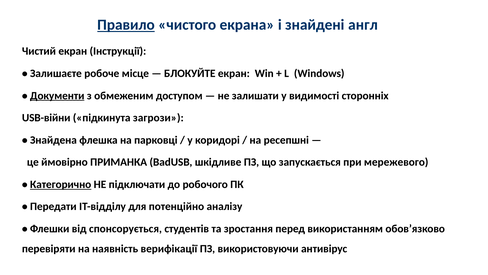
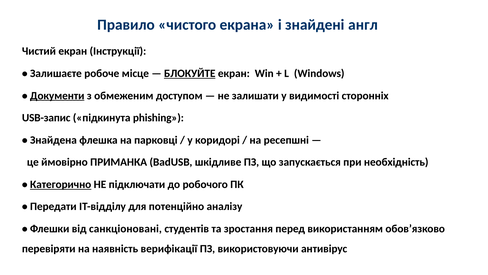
Правило underline: present -> none (126, 25)
БЛОКУЙТЕ underline: none -> present (190, 73)
USB-війни: USB-війни -> USB-запис (46, 118)
загрози: загрози -> phishing (158, 118)
мережевого: мережевого -> необхідність (396, 162)
спонсорується: спонсорується -> санкціоновані (125, 228)
